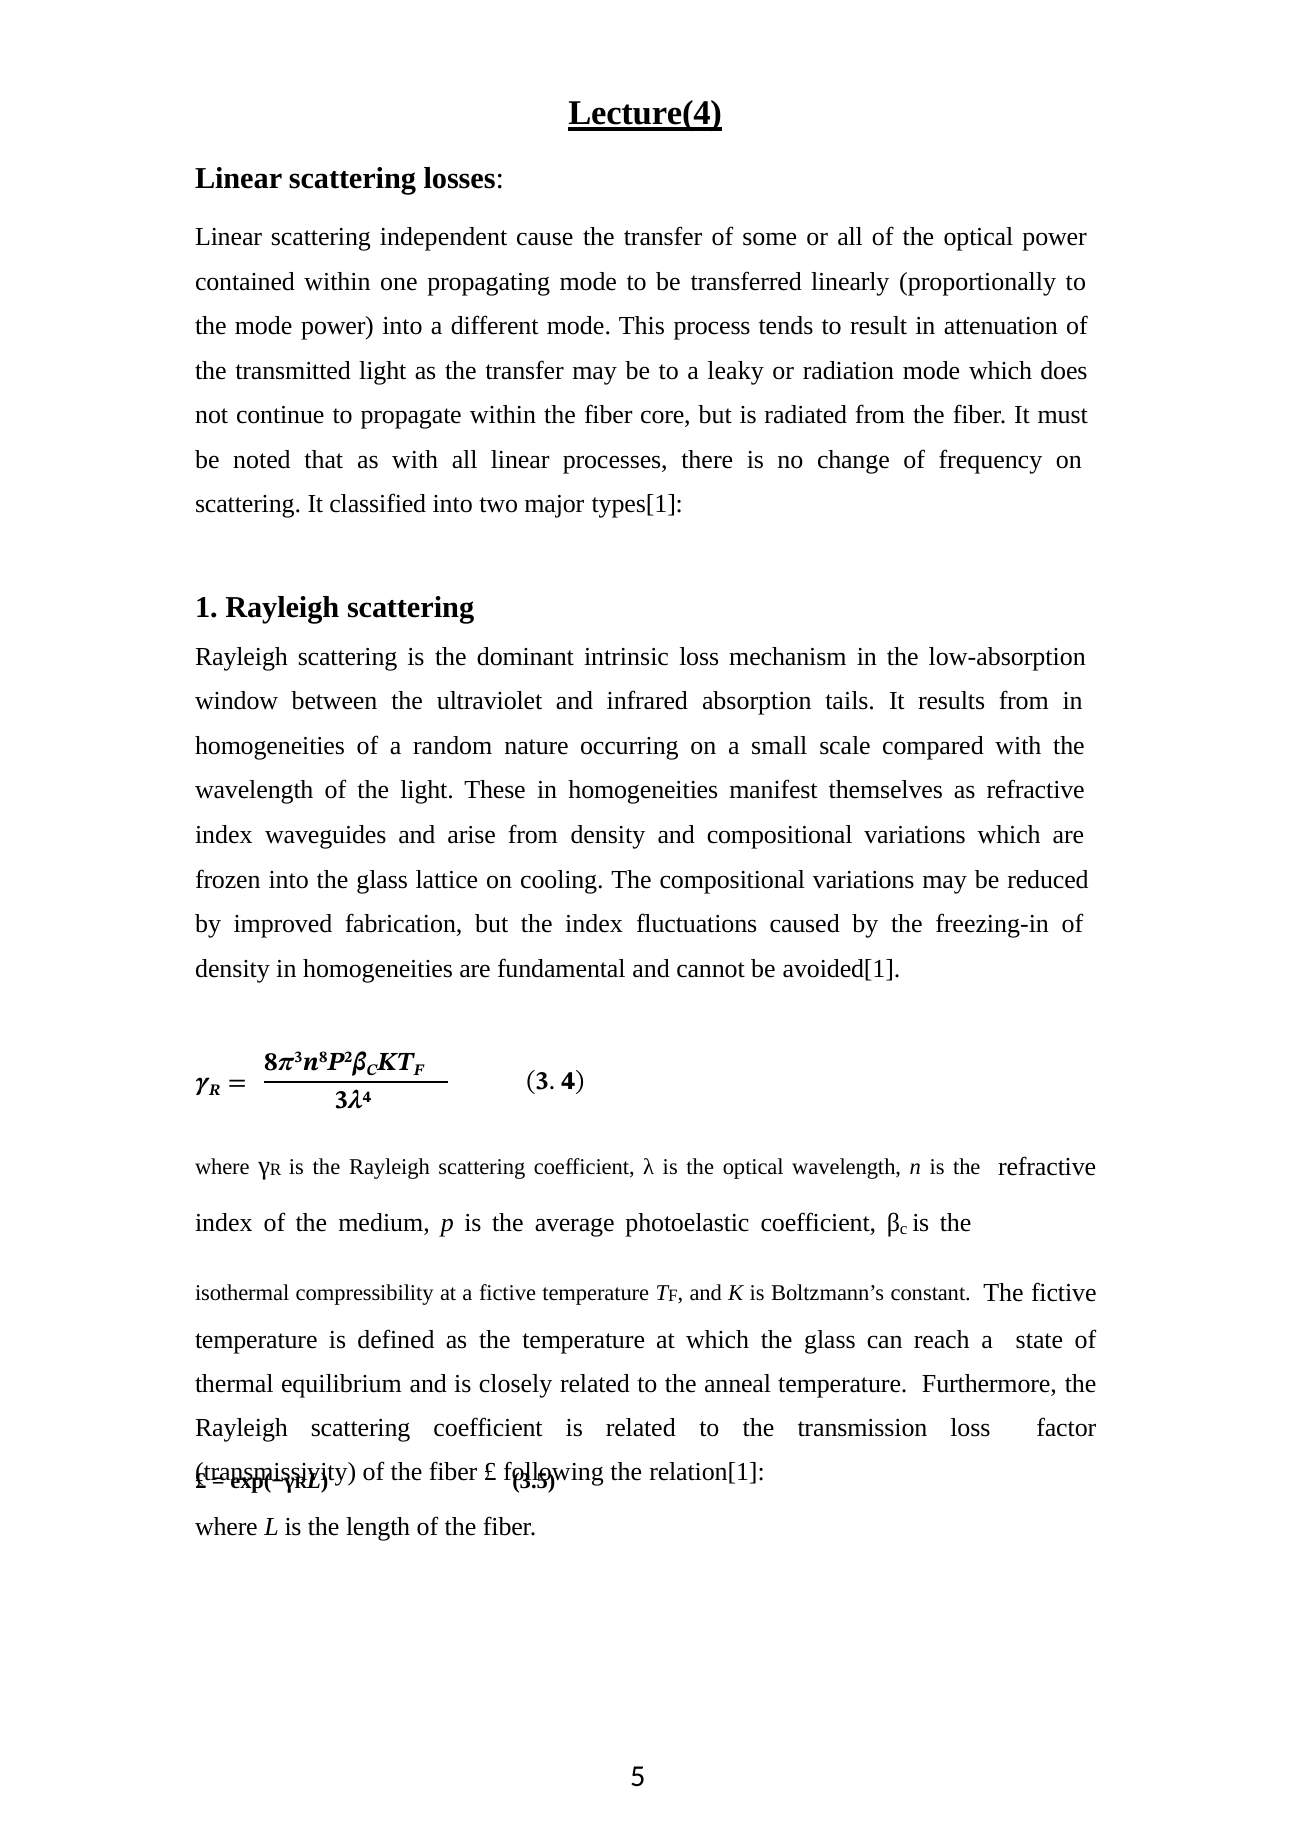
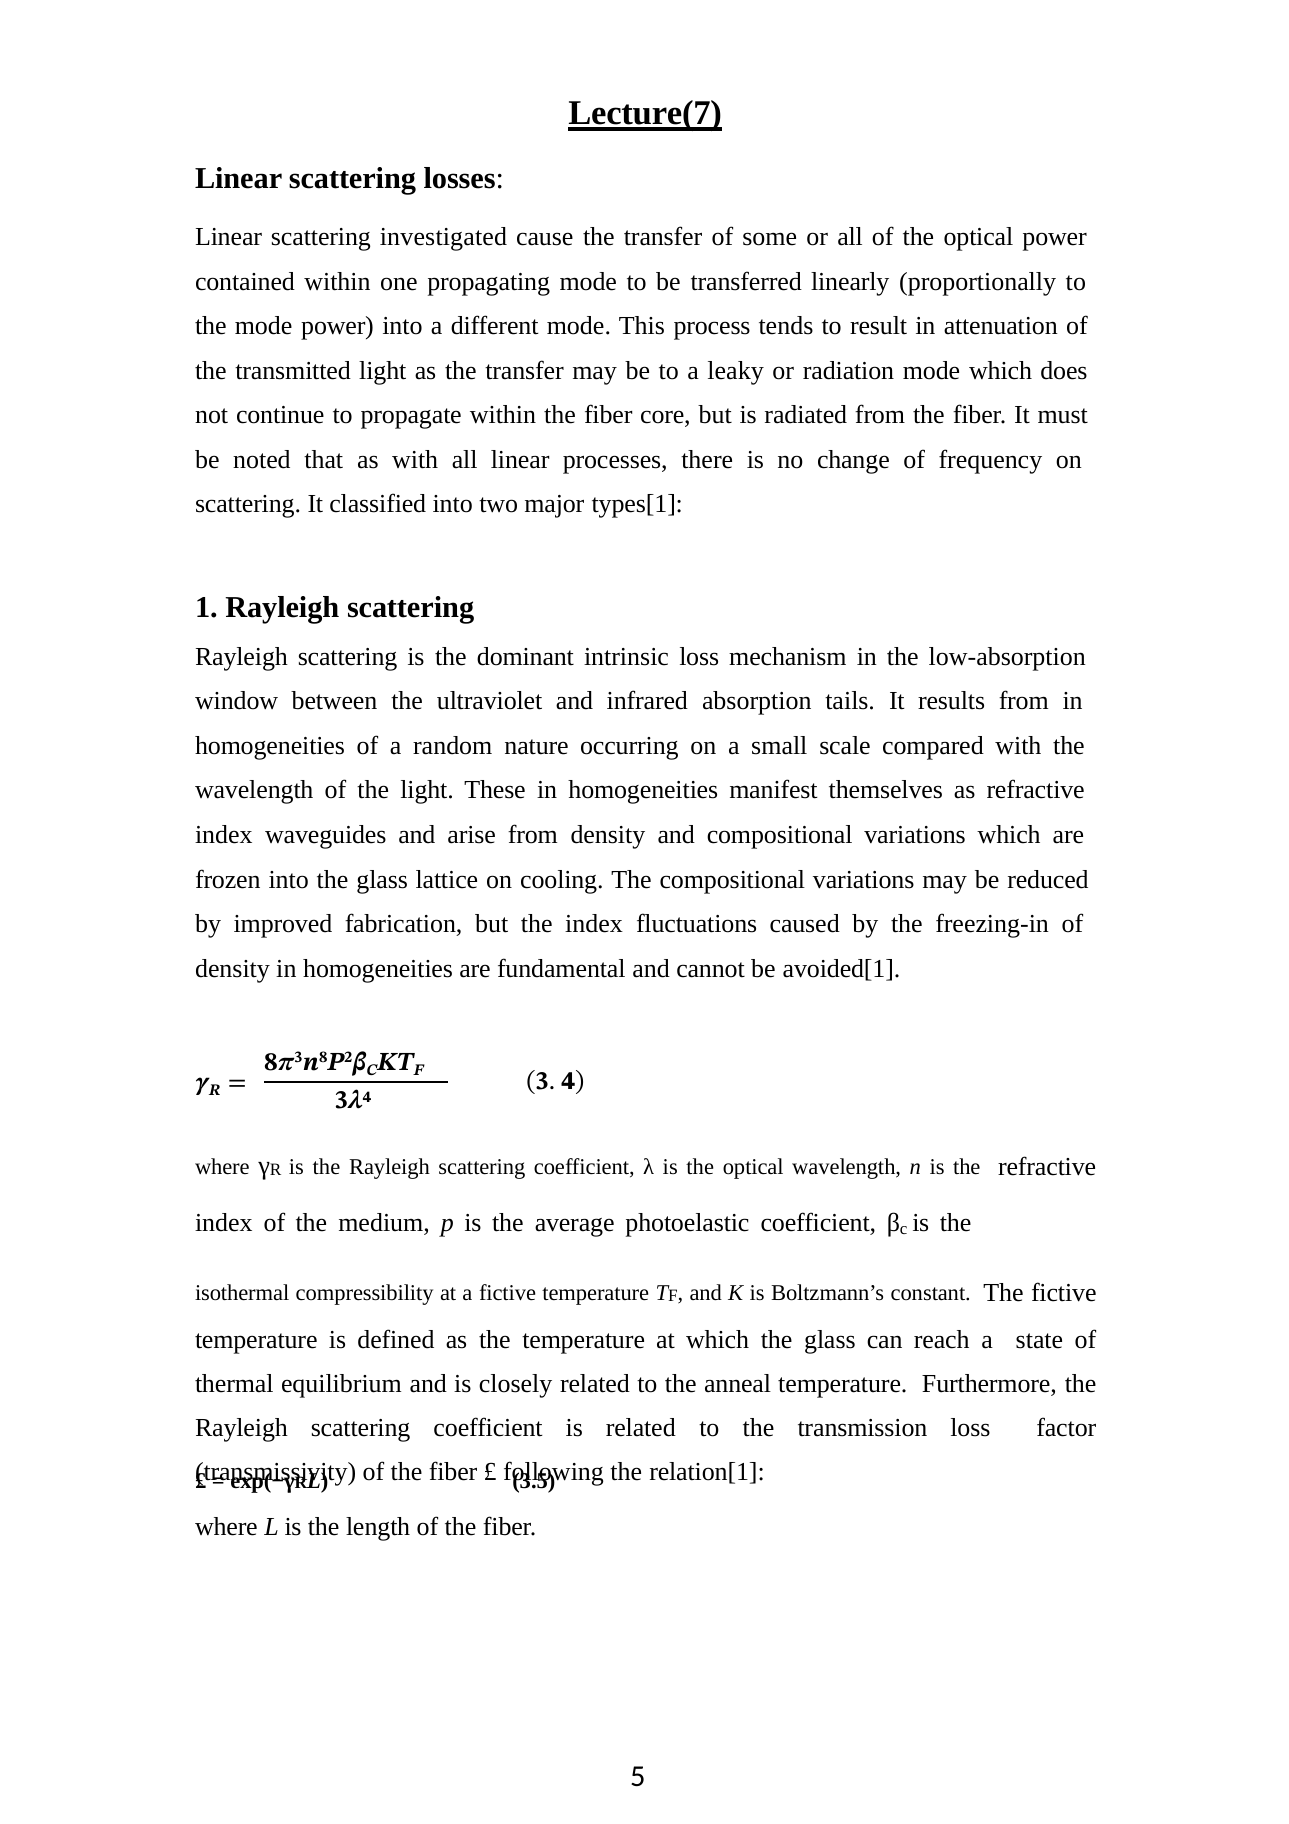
Lecture(4: Lecture(4 -> Lecture(7 (645, 113)
independent: independent -> investigated (443, 237)
